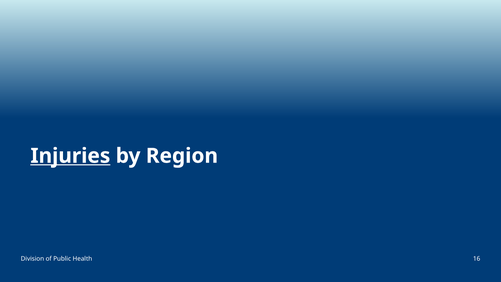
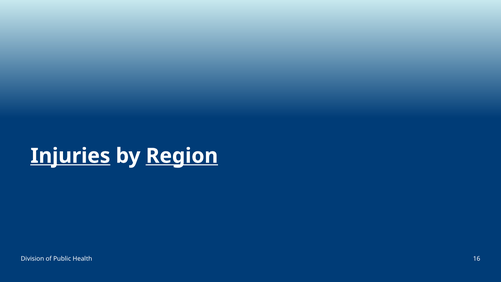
Region underline: none -> present (182, 156)
